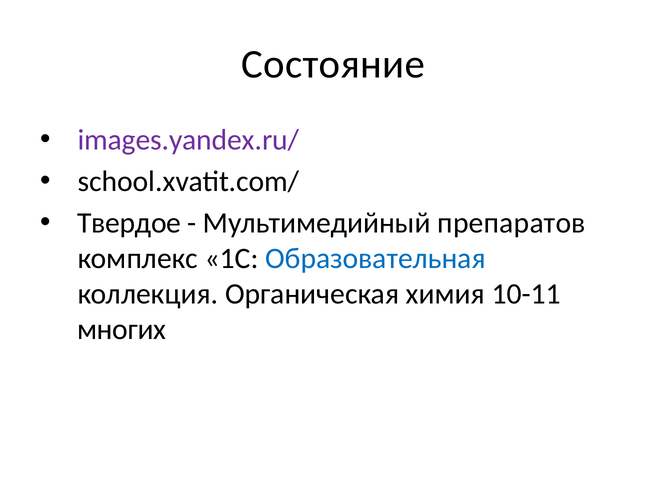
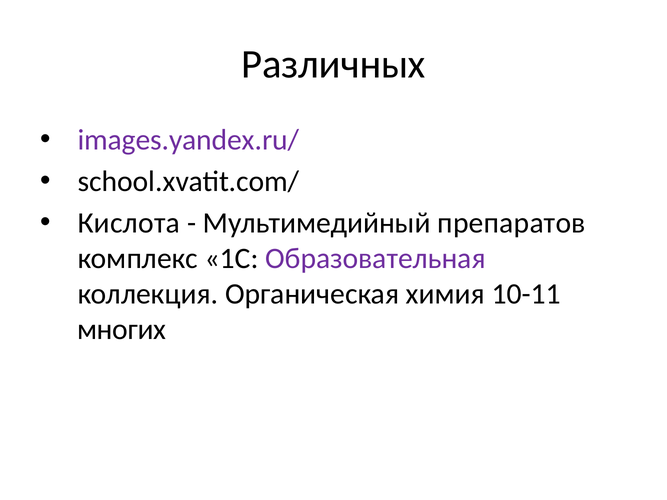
Состояние: Состояние -> Различных (334, 65)
Твердое: Твердое -> Кислота (129, 223)
Образовательная colour: blue -> purple (375, 259)
